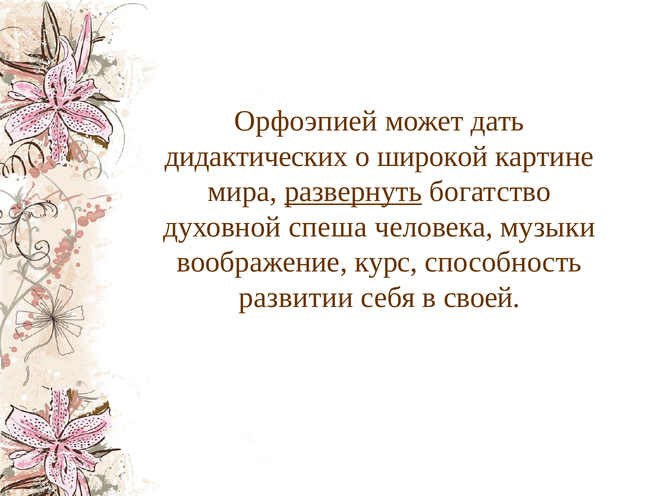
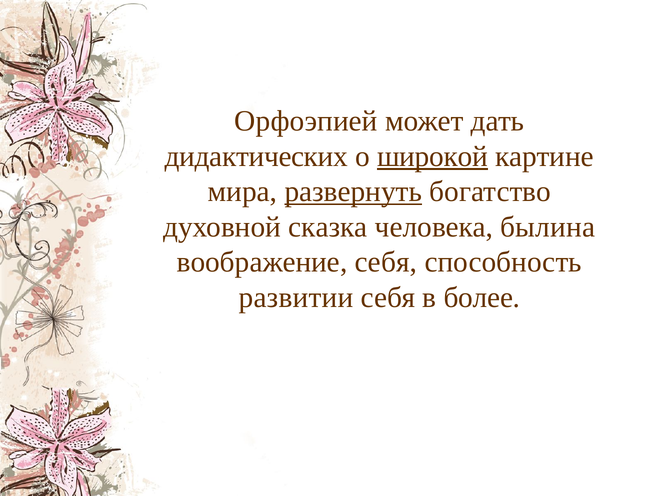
широкой underline: none -> present (433, 156)
спеша: спеша -> сказка (328, 227)
музыки: музыки -> былина (548, 227)
воображение курс: курс -> себя (386, 262)
своей: своей -> более (482, 297)
